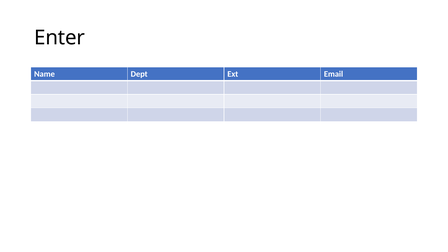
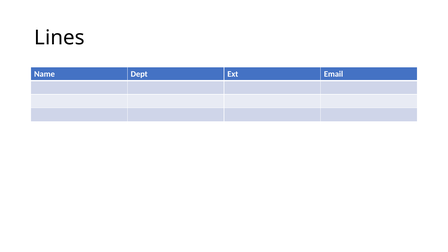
Enter: Enter -> Lines (59, 38)
